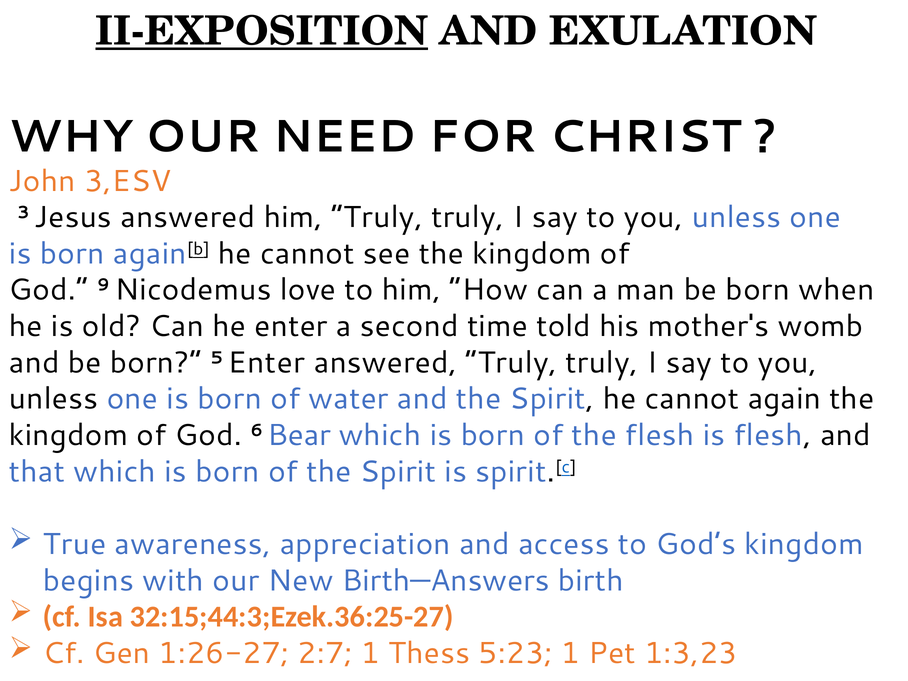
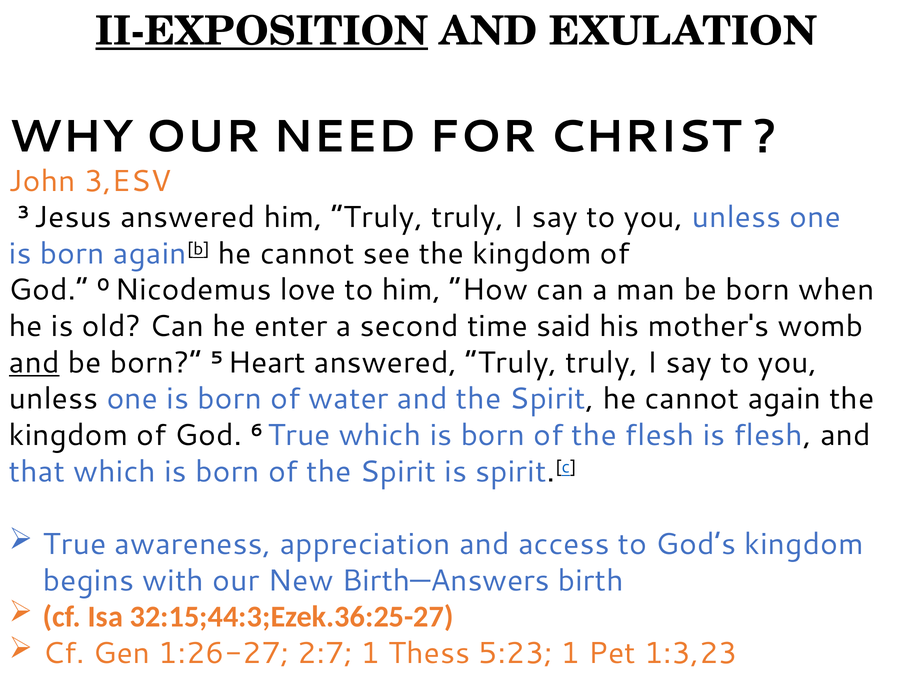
9: 9 -> 0 (103, 285)
told: told -> said (564, 326)
and underline: none -> present (34, 363)
5 Enter: Enter -> Heart (267, 363)
6 Bear: Bear -> True (299, 435)
